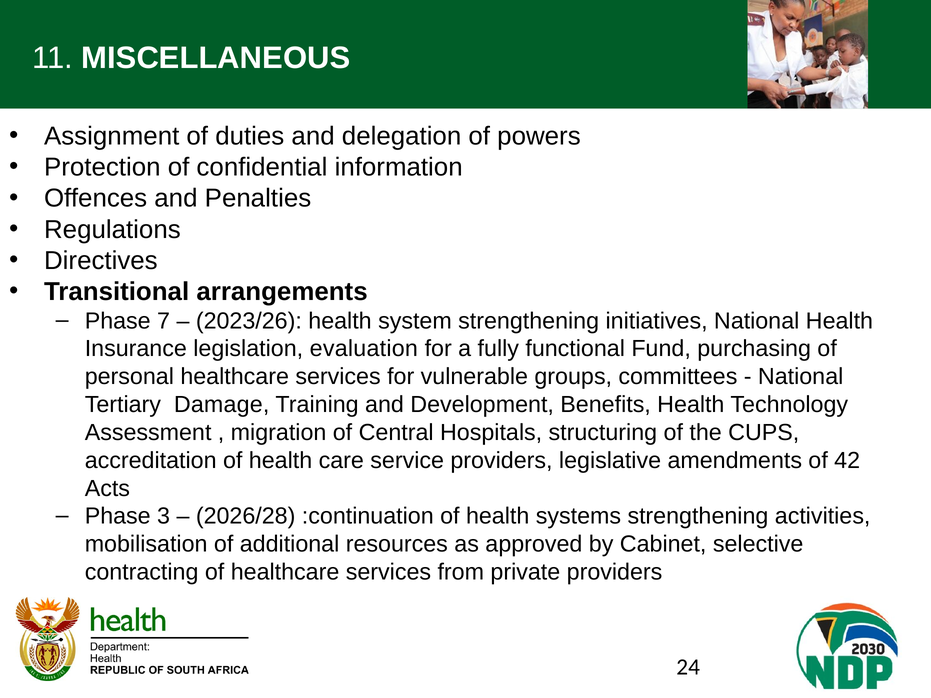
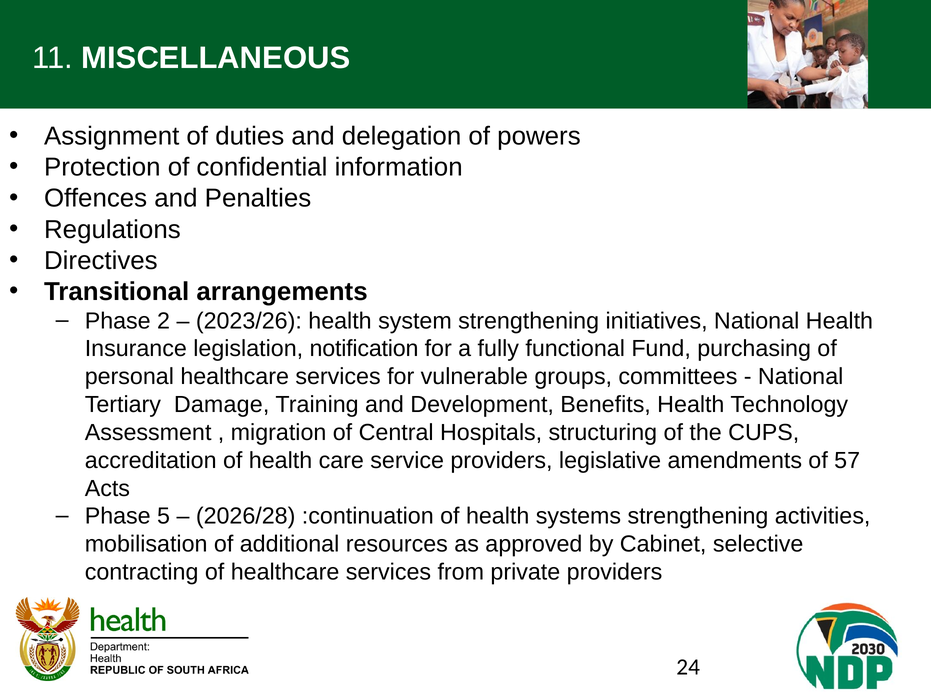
7: 7 -> 2 (164, 321)
evaluation: evaluation -> notification (364, 349)
42: 42 -> 57 (847, 461)
3: 3 -> 5 (164, 516)
